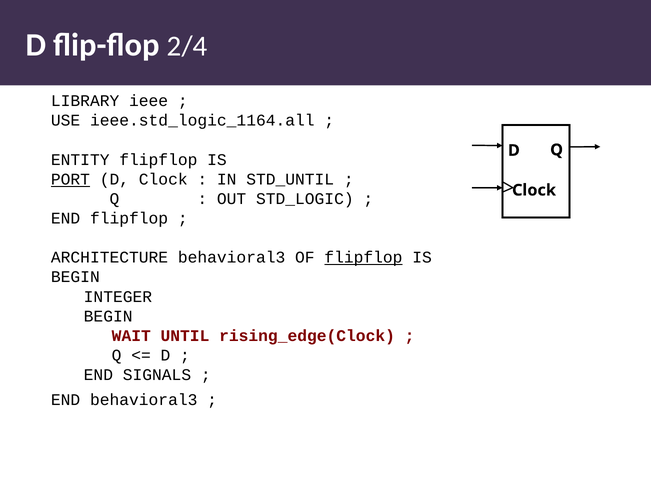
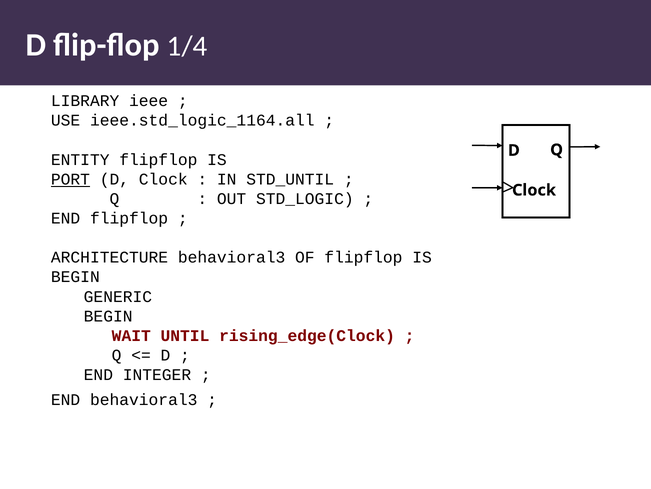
2/4: 2/4 -> 1/4 (187, 46)
flipflop underline: present -> none (363, 257)
INTEGER: INTEGER -> GENERIC (118, 296)
SIGNALS: SIGNALS -> INTEGER (157, 374)
